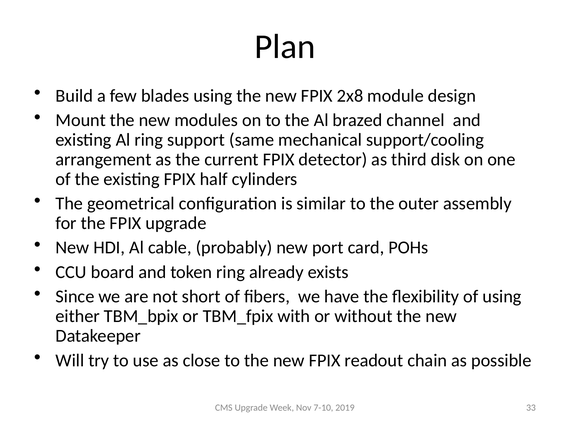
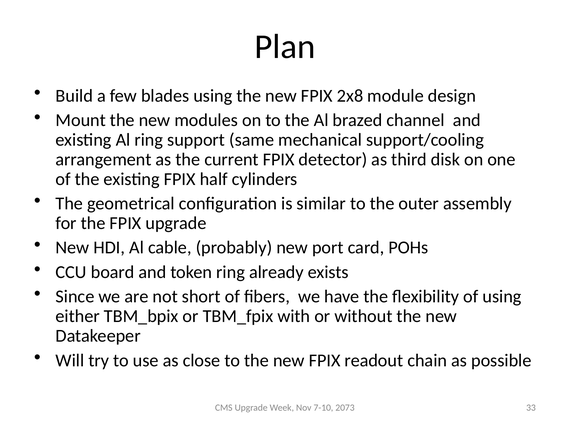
2019: 2019 -> 2073 (345, 408)
